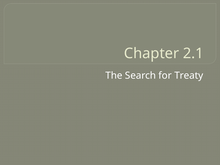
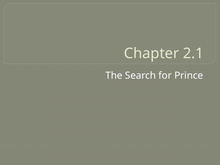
Treaty: Treaty -> Prince (189, 75)
